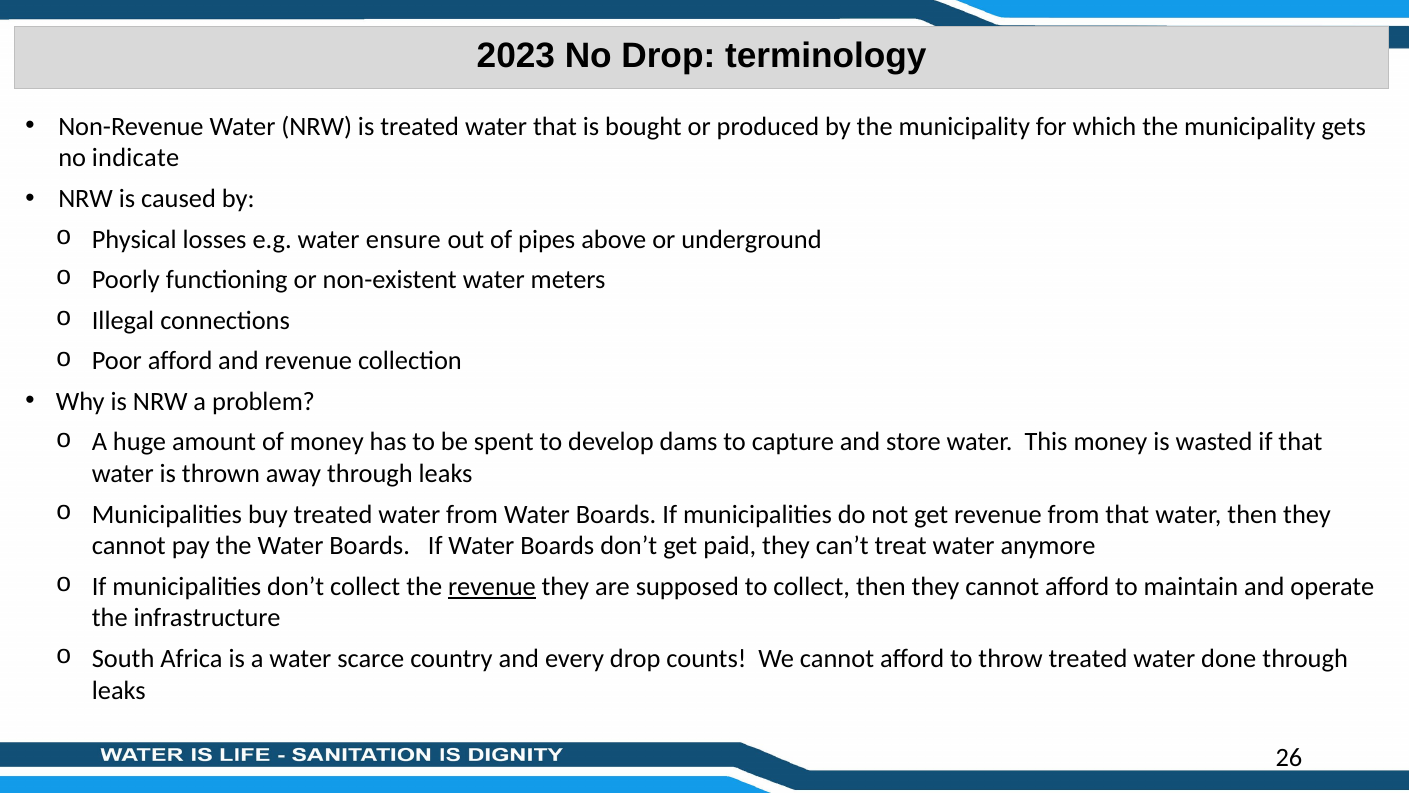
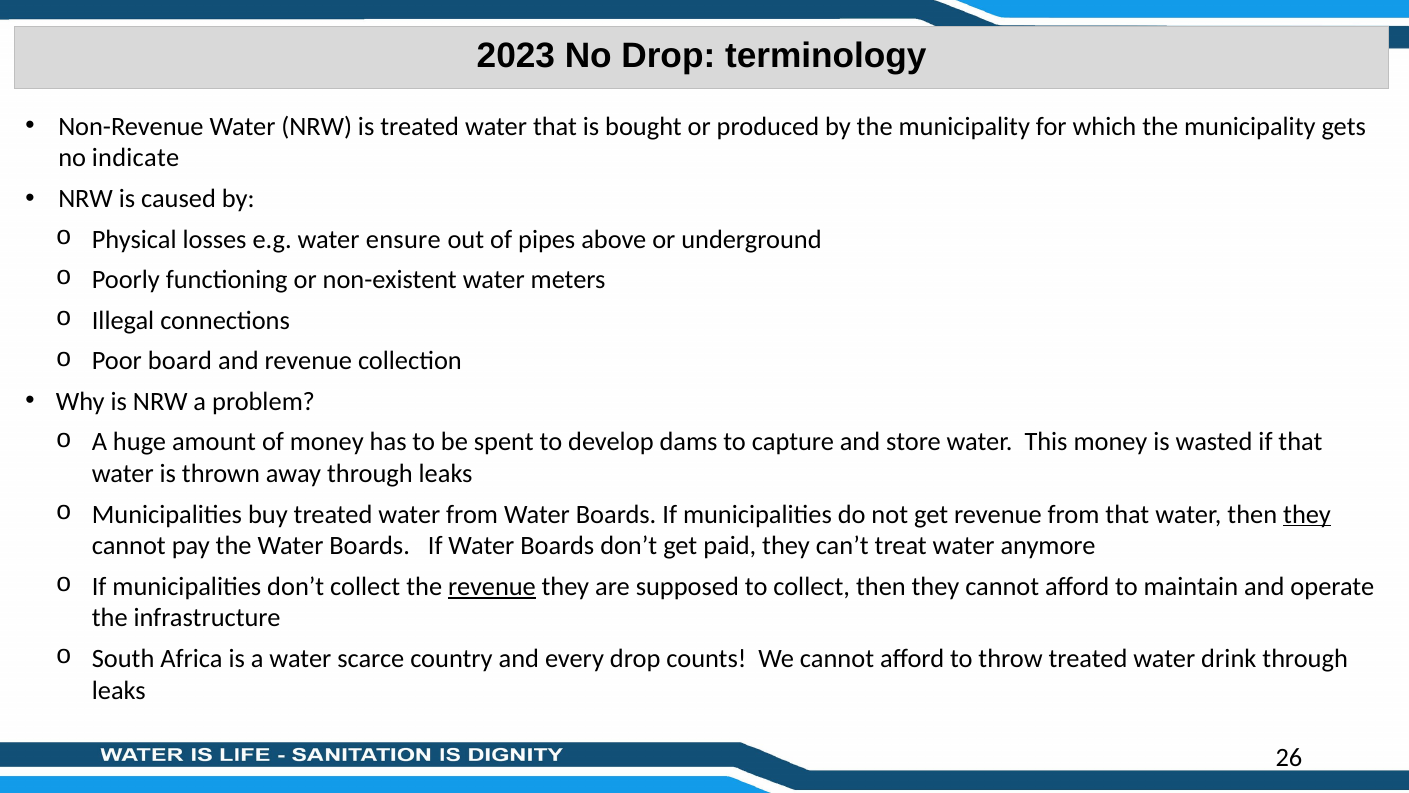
Poor afford: afford -> board (180, 361)
they underline: none -> present (1307, 514)
done: done -> drink (1229, 658)
